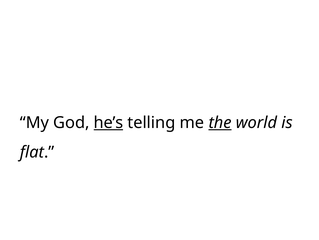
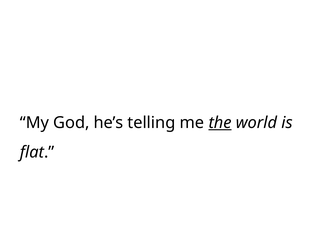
he’s underline: present -> none (108, 122)
